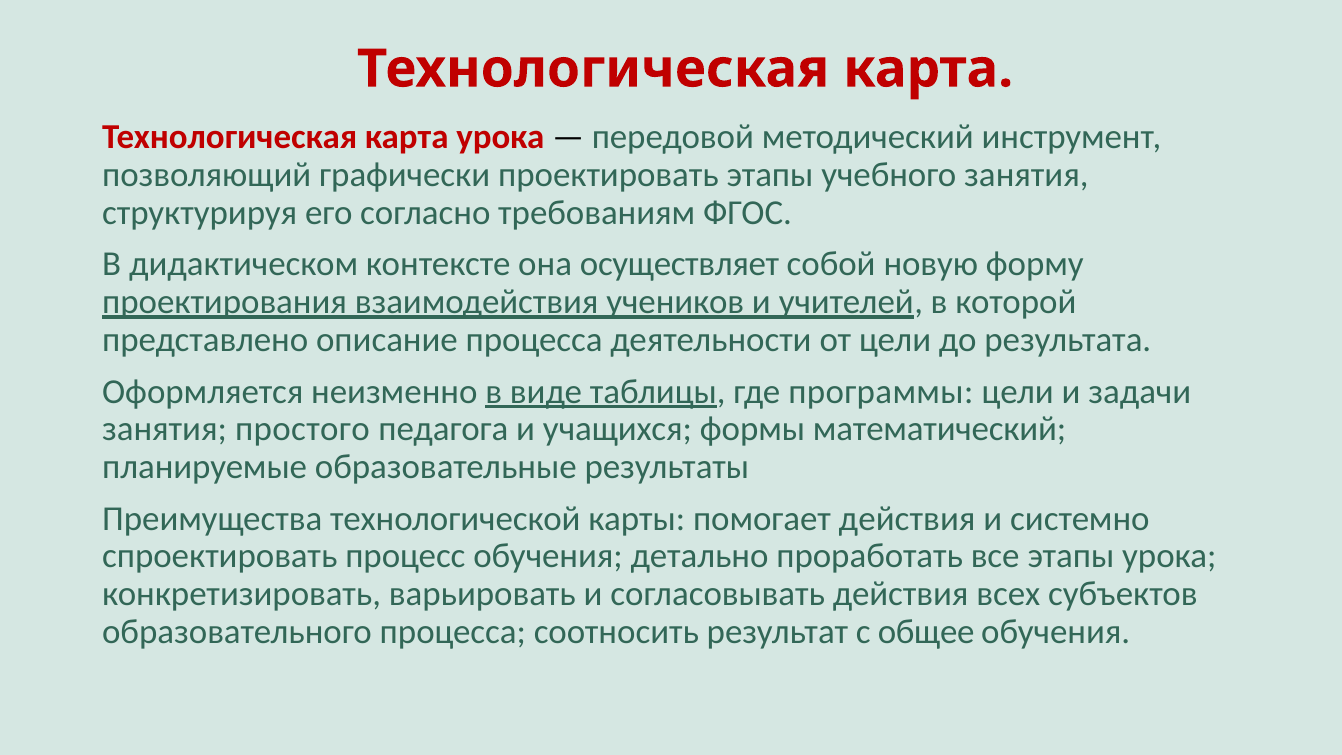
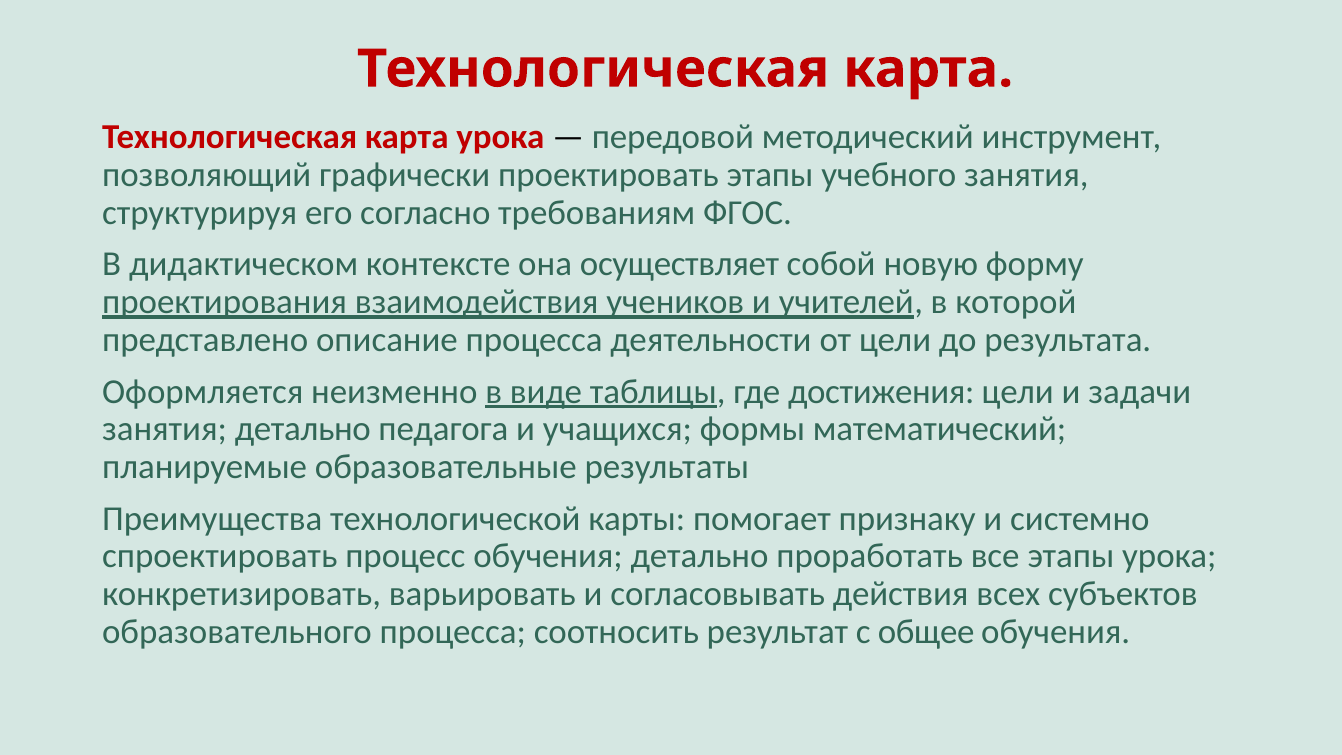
программы: программы -> достижения (881, 391)
занятия простого: простого -> детально (303, 429)
помогает действия: действия -> признаку (907, 519)
